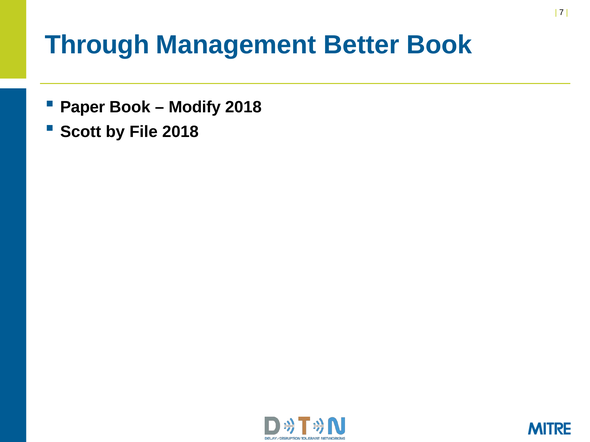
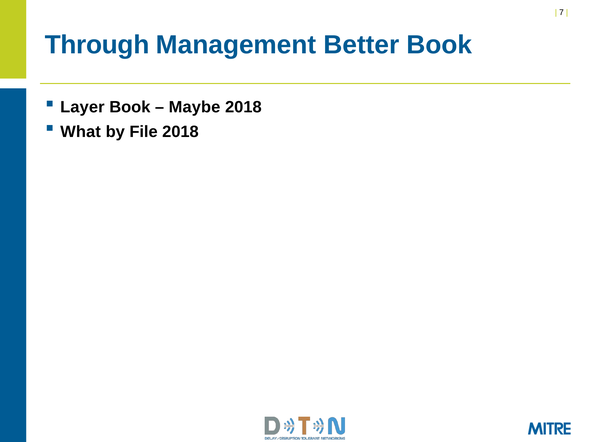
Paper: Paper -> Layer (82, 107)
Modify: Modify -> Maybe (195, 107)
Scott: Scott -> What (81, 132)
